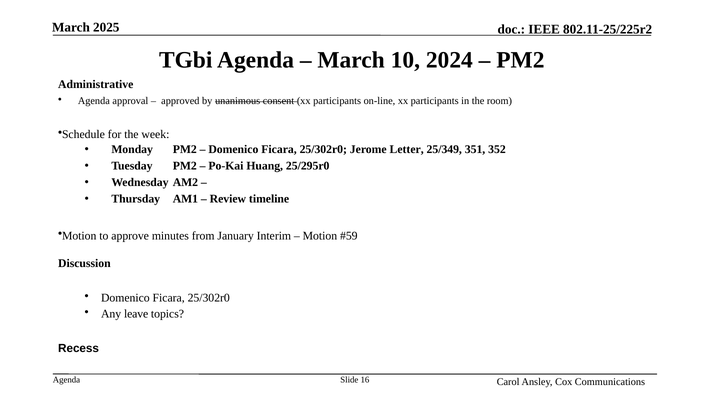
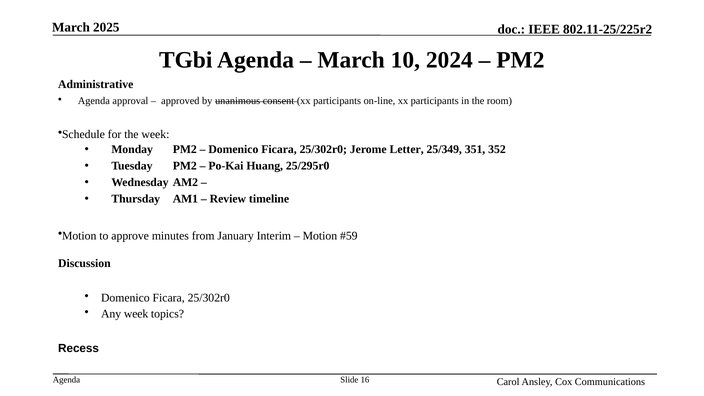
Any leave: leave -> week (136, 314)
